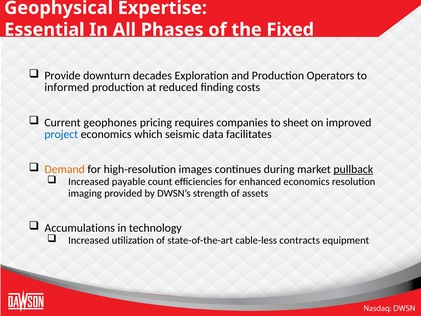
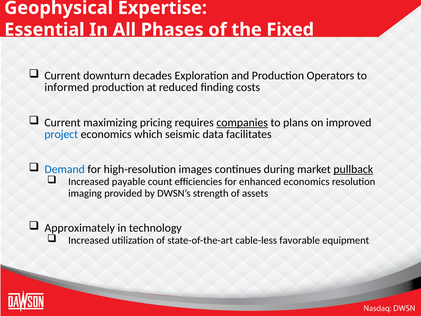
Provide: Provide -> Current (63, 76)
geophones: geophones -> maximizing (110, 122)
companies underline: none -> present (242, 122)
sheet: sheet -> plans (296, 122)
Demand colour: orange -> blue (65, 169)
Accumulations: Accumulations -> Approximately (80, 228)
contracts: contracts -> favorable (300, 240)
